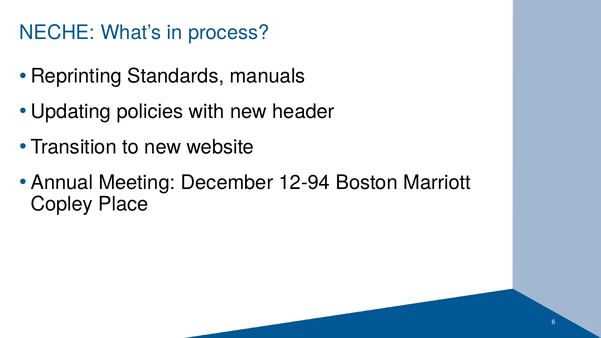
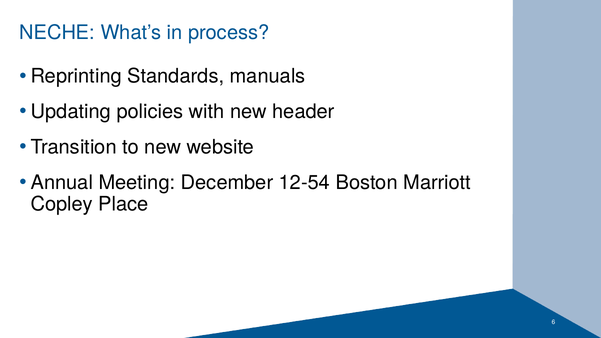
12-94: 12-94 -> 12-54 (304, 182)
